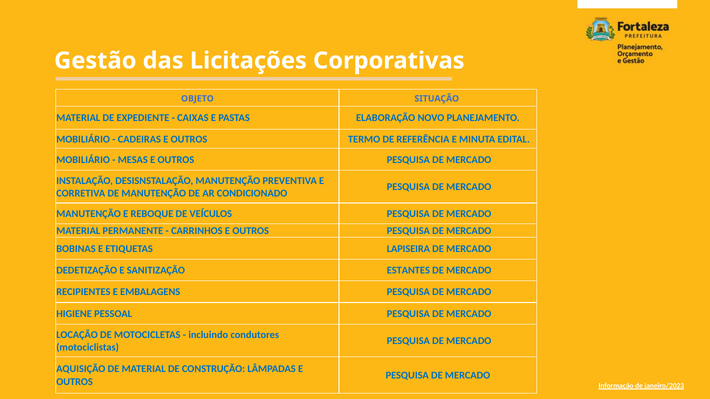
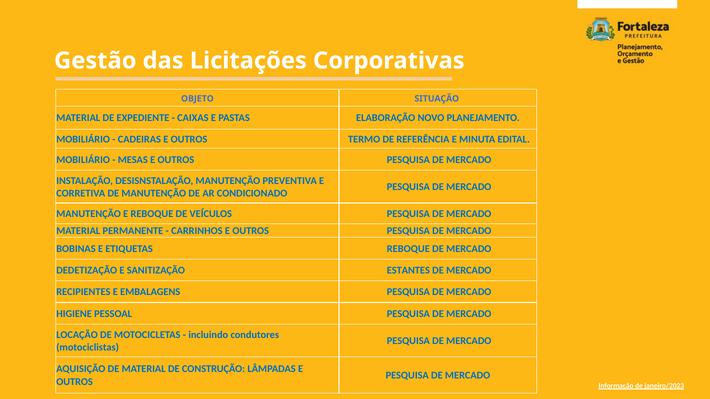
ETIQUETAS LAPISEIRA: LAPISEIRA -> REBOQUE (408, 249)
